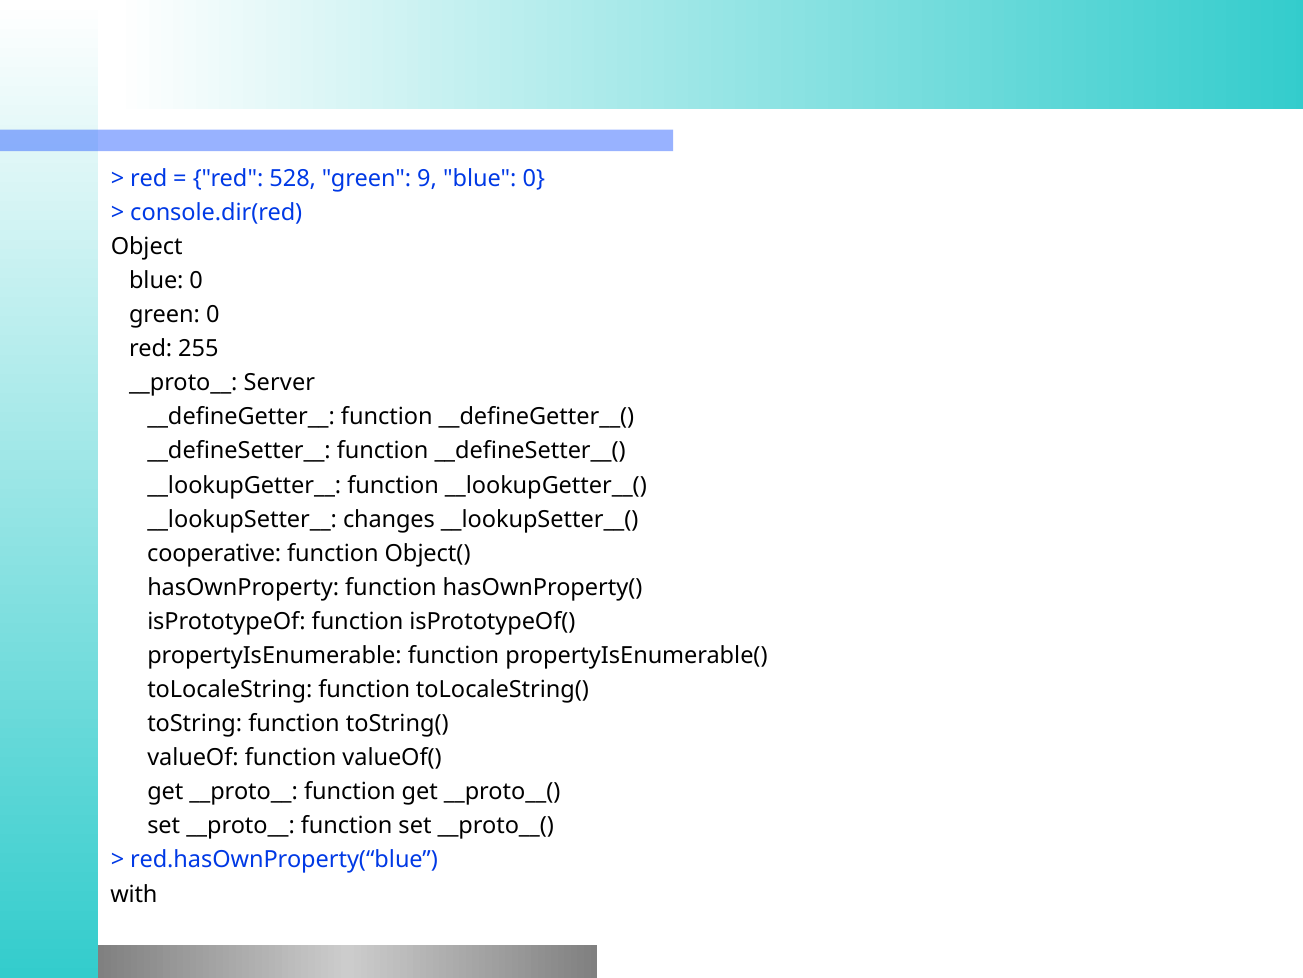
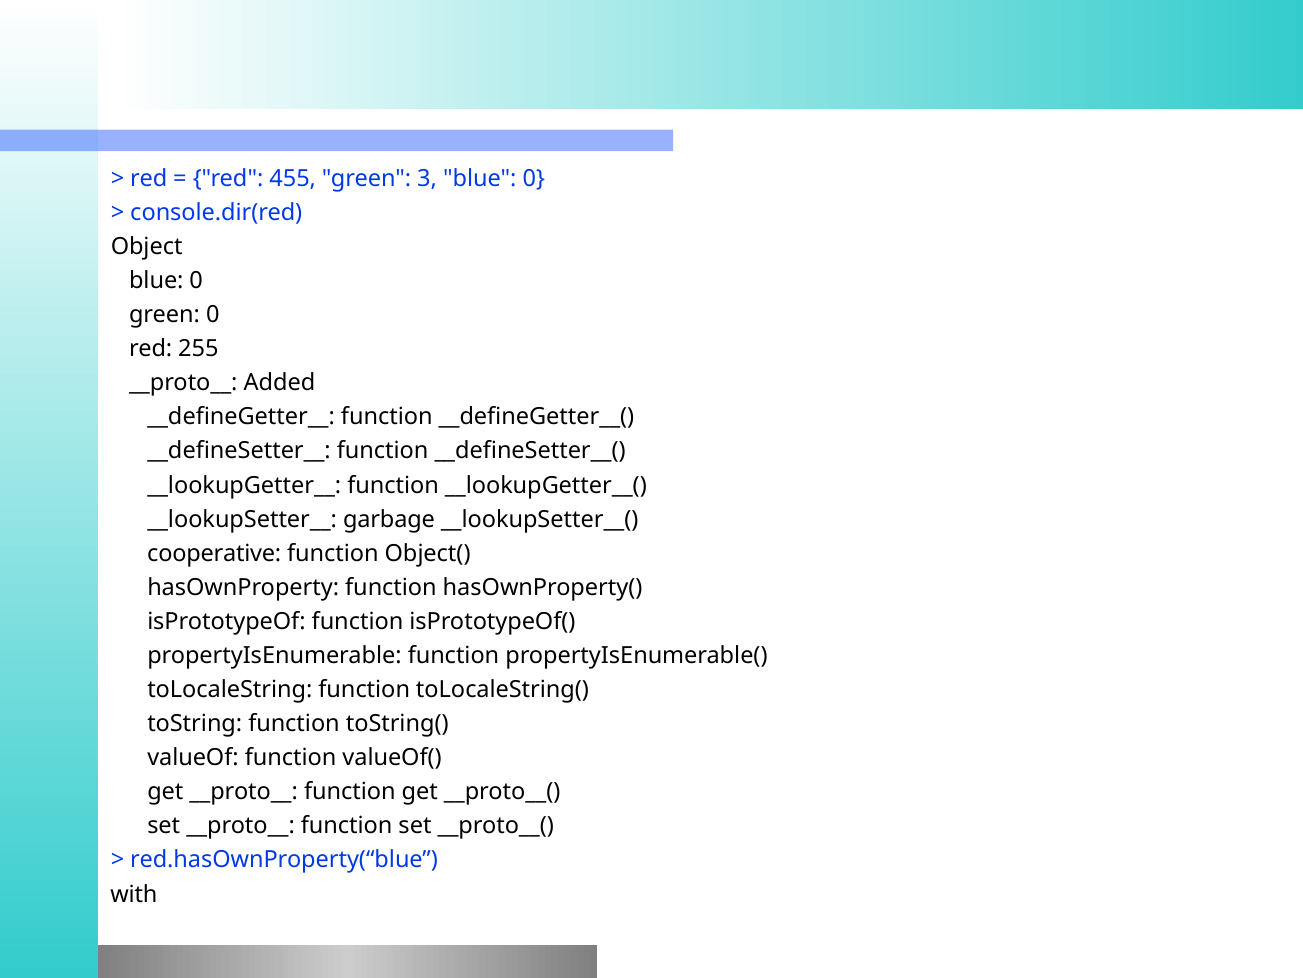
528: 528 -> 455 (293, 178)
9: 9 -> 3 (427, 178)
Server: Server -> Added (279, 383)
changes: changes -> garbage (389, 519)
